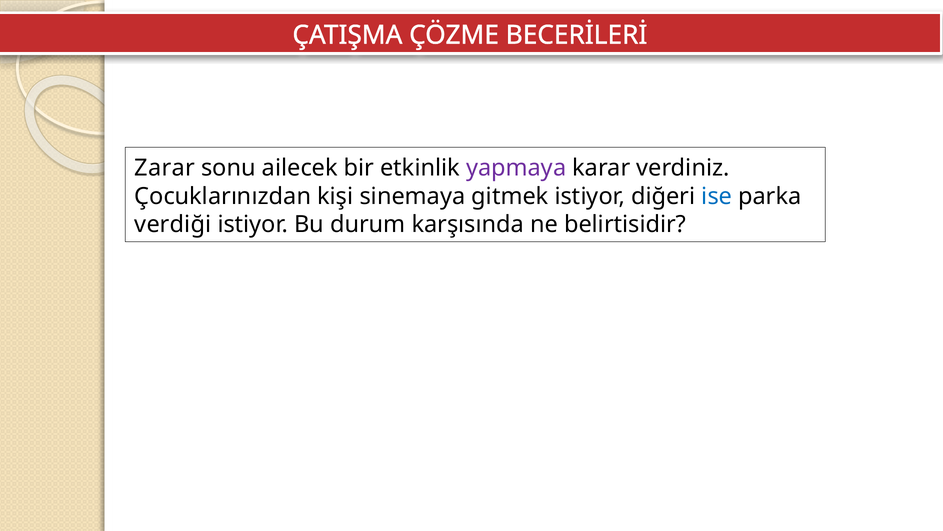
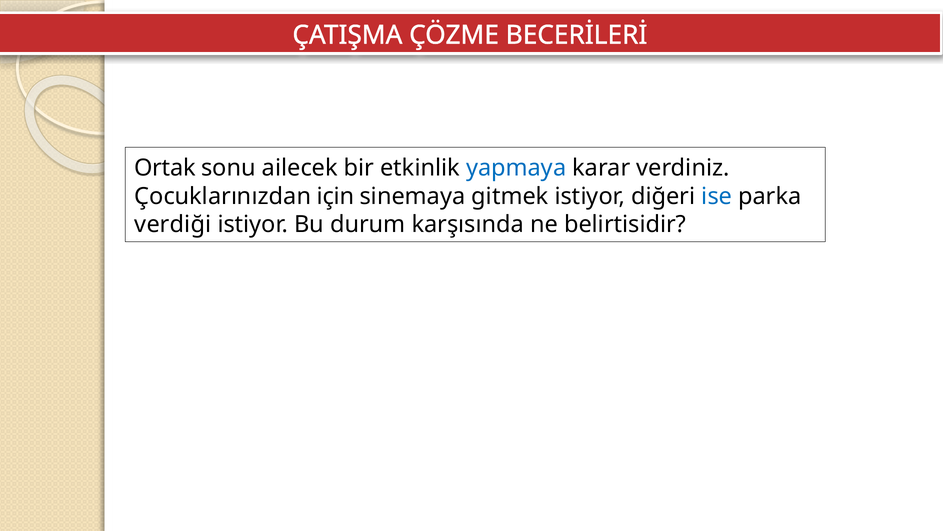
Zarar: Zarar -> Ortak (165, 168)
yapmaya colour: purple -> blue (516, 168)
kişi: kişi -> için (335, 196)
